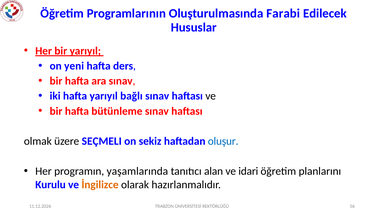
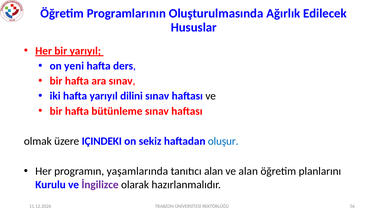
Farabi: Farabi -> Ağırlık (283, 13)
bağlı: bağlı -> dilini (132, 96)
SEÇMELI: SEÇMELI -> IÇINDEKI (102, 141)
ve idari: idari -> alan (248, 171)
İngilizce colour: orange -> purple (100, 185)
